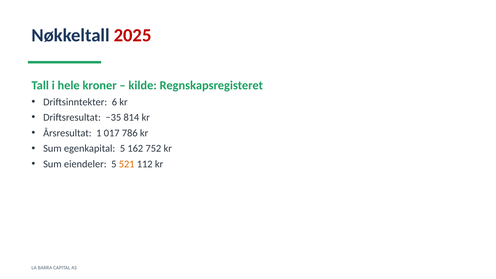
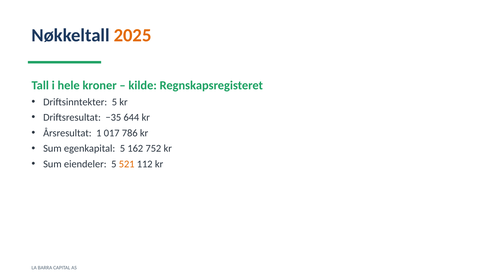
2025 colour: red -> orange (133, 35)
Driftsinntekter 6: 6 -> 5 (114, 102)
814: 814 -> 644 (131, 118)
